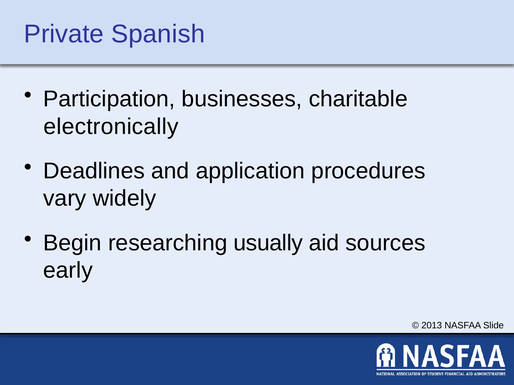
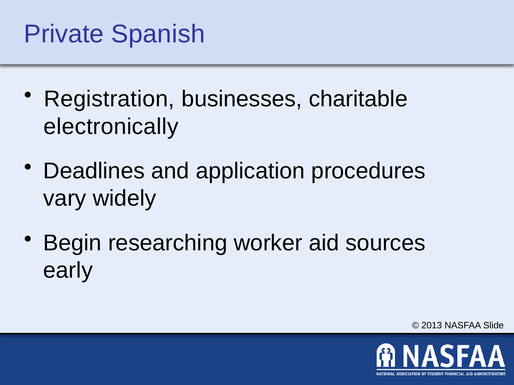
Participation: Participation -> Registration (109, 99)
usually: usually -> worker (268, 243)
